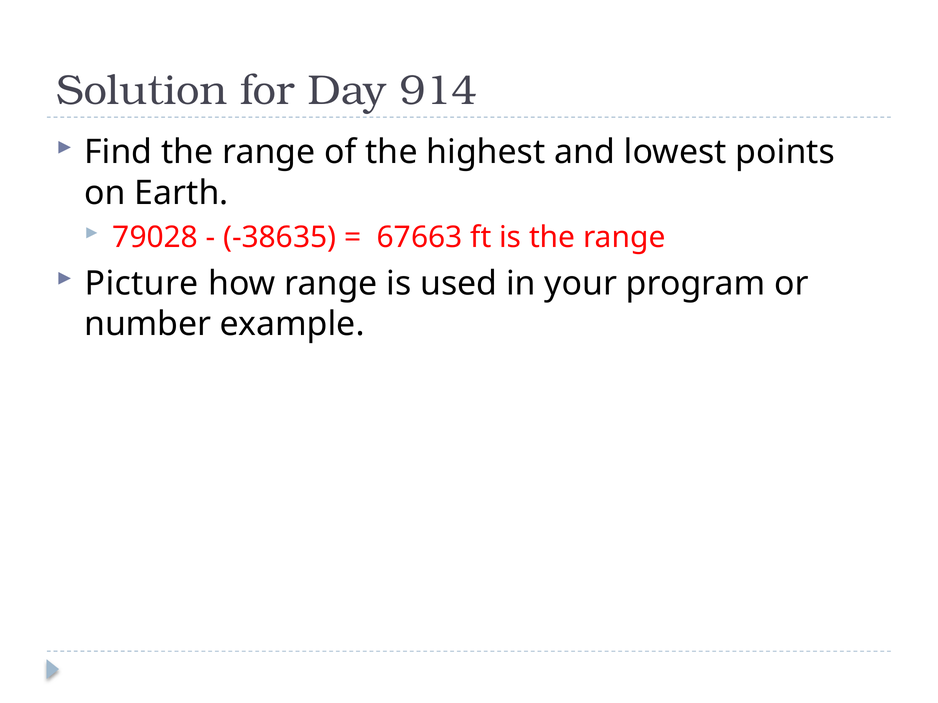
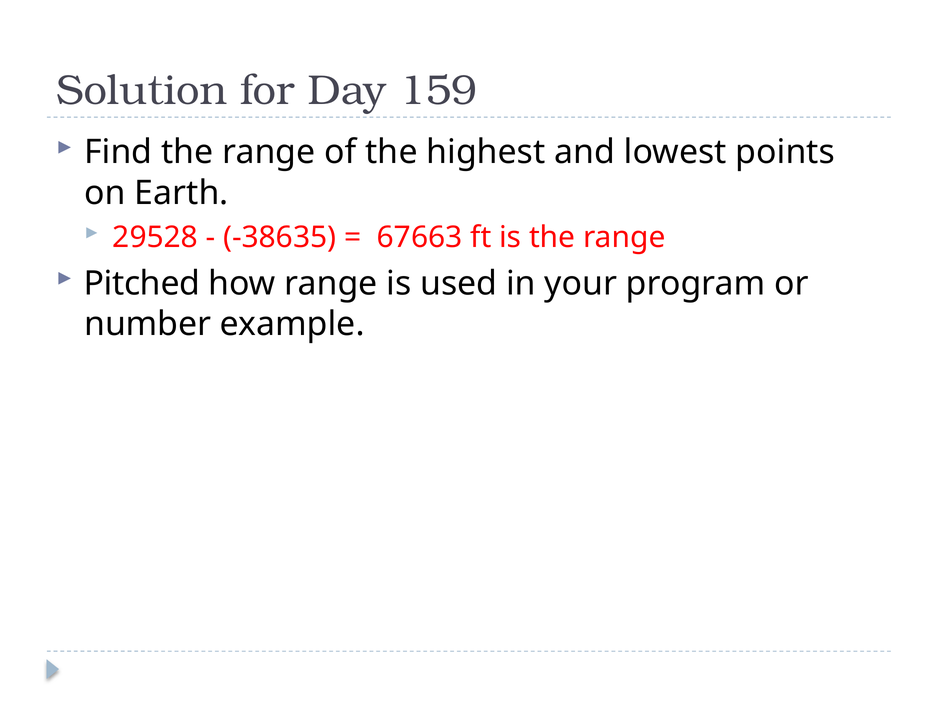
914: 914 -> 159 (439, 90)
79028: 79028 -> 29528 (155, 238)
Picture: Picture -> Pitched (142, 284)
